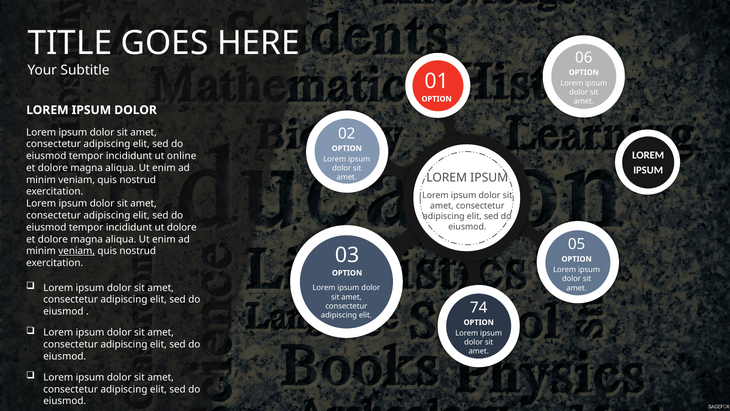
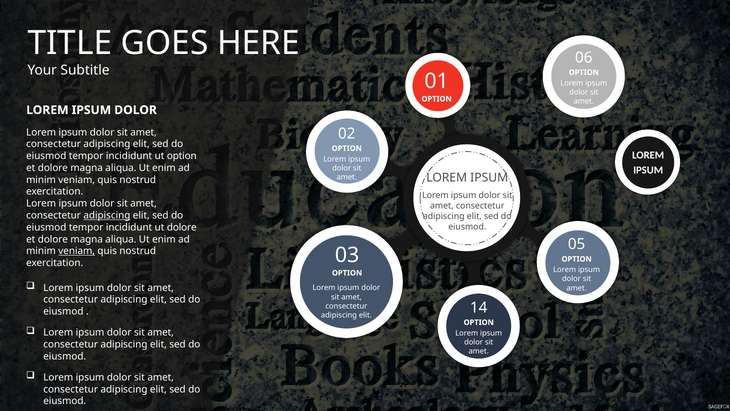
ut online: online -> option (182, 156)
adipiscing underline: none -> present (107, 215)
74: 74 -> 14 (479, 307)
